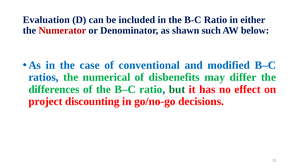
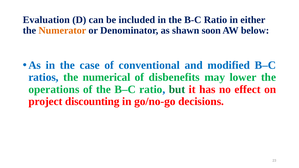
Numerator colour: red -> orange (62, 31)
such: such -> soon (211, 31)
differ: differ -> lower (243, 77)
differences: differences -> operations (54, 89)
